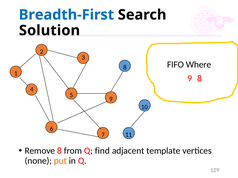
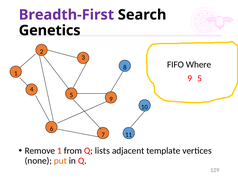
Breadth-First colour: blue -> purple (66, 15)
Solution: Solution -> Genetics (50, 31)
9 8: 8 -> 5 (200, 79)
Remove 8: 8 -> 1 (59, 151)
find: find -> lists (102, 151)
